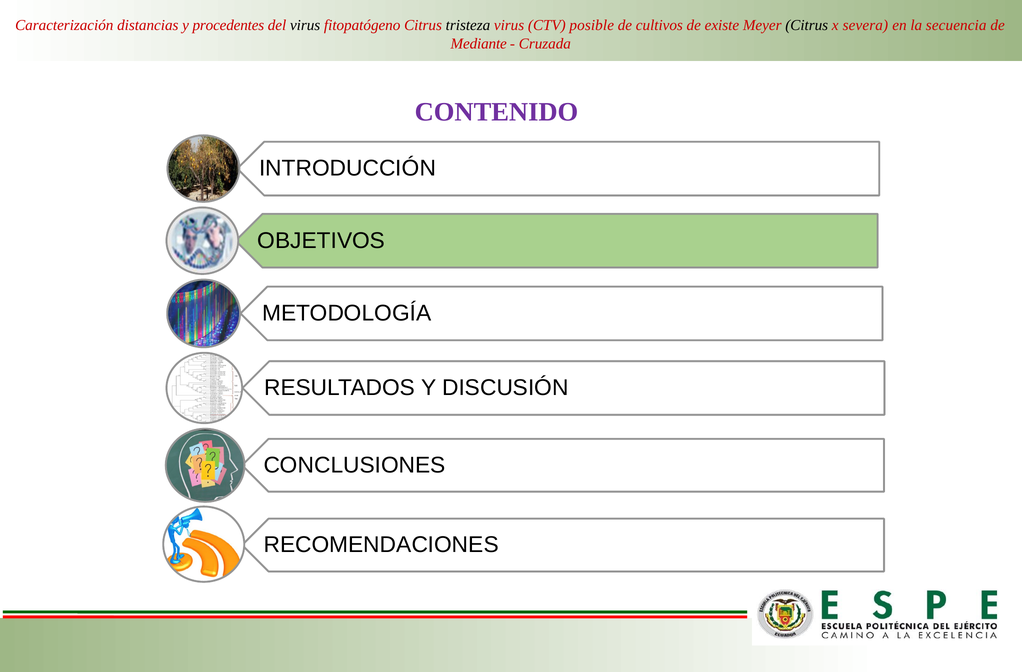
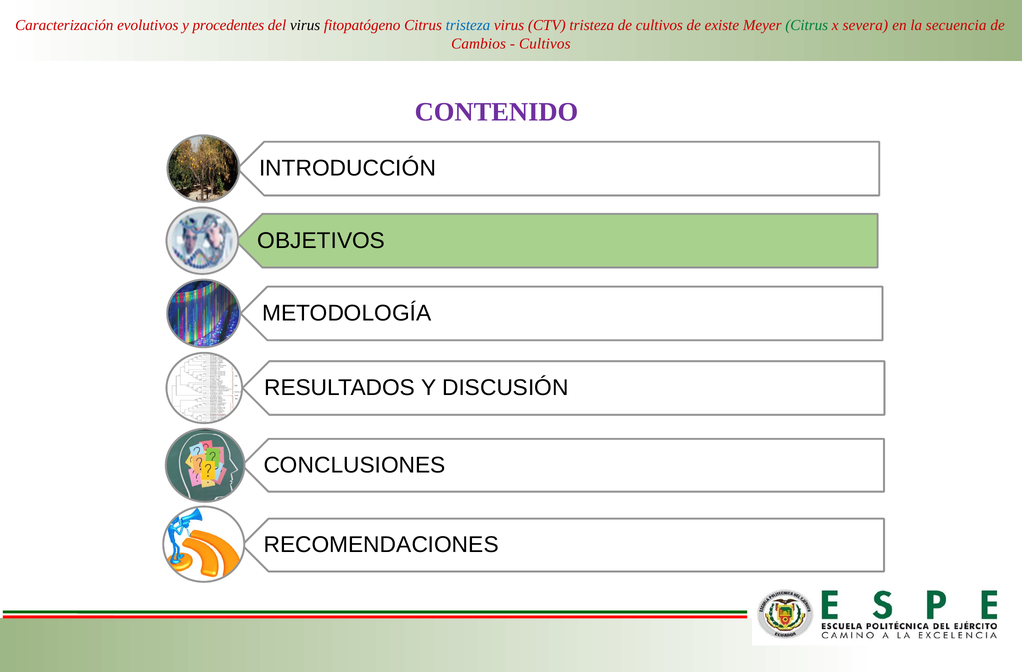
distancias: distancias -> evolutivos (148, 25)
tristeza colour: black -> blue (468, 25)
CTV posible: posible -> tristeza (592, 25)
Citrus colour: black -> green (807, 25)
Mediante: Mediante -> Cambios (479, 44)
Cruzada: Cruzada -> Cultivos (545, 44)
